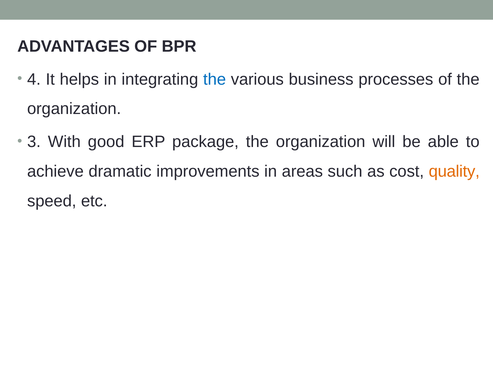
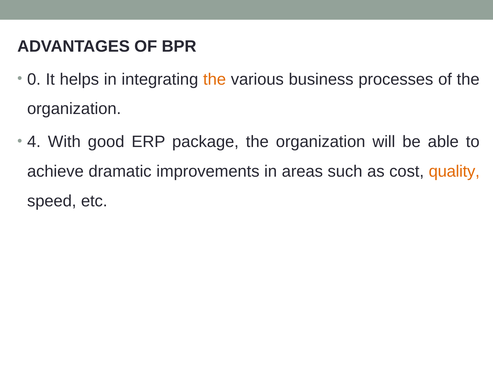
4: 4 -> 0 (34, 79)
the colour: blue -> orange (215, 79)
3: 3 -> 4 (34, 142)
